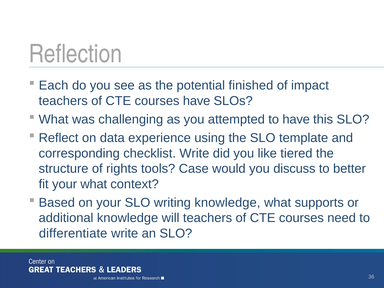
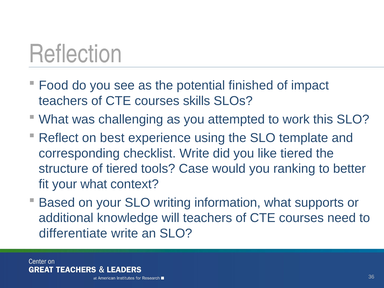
Each: Each -> Food (54, 86)
courses have: have -> skills (197, 101)
to have: have -> work (296, 119)
data: data -> best (112, 138)
of rights: rights -> tiered (122, 169)
discuss: discuss -> ranking (294, 169)
writing knowledge: knowledge -> information (228, 203)
